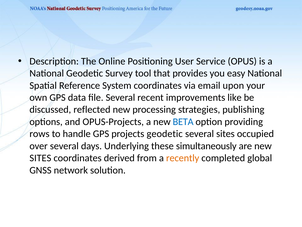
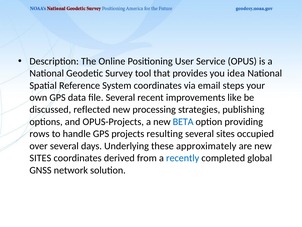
easy: easy -> idea (236, 73)
upon: upon -> steps (233, 85)
projects geodetic: geodetic -> resulting (165, 134)
simultaneously: simultaneously -> approximately (206, 146)
recently colour: orange -> blue (183, 158)
